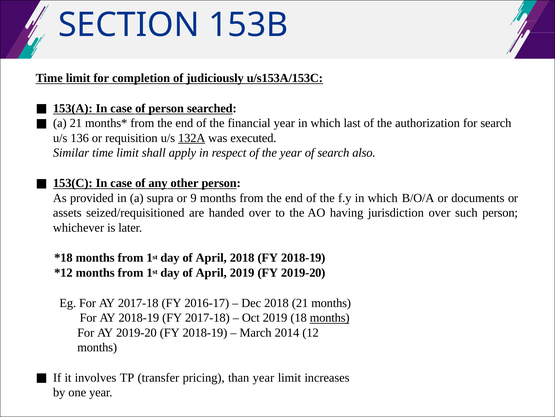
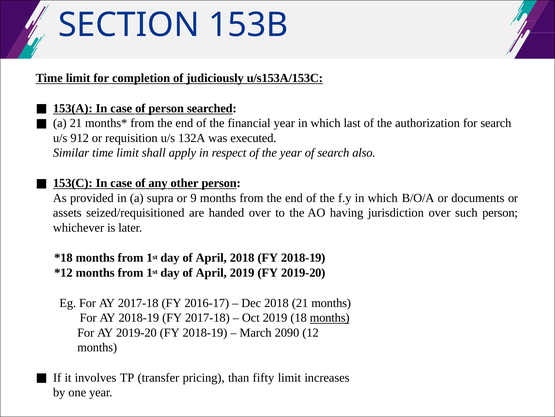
136: 136 -> 912 (80, 138)
132A underline: present -> none (192, 138)
2014: 2014 -> 2090 (287, 332)
than year: year -> fifty (263, 377)
